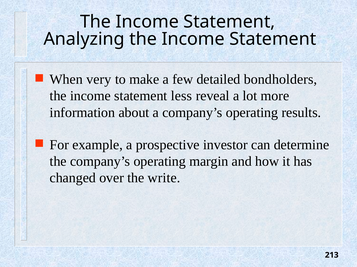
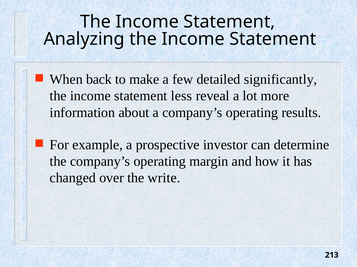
very: very -> back (99, 80)
bondholders: bondholders -> significantly (281, 80)
